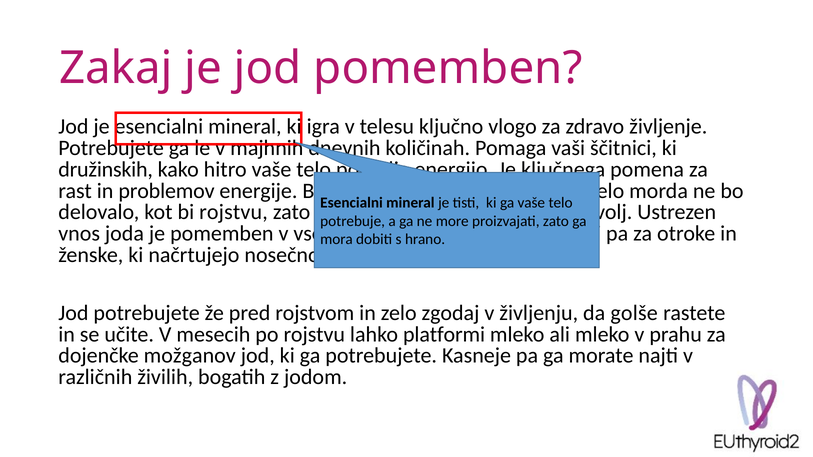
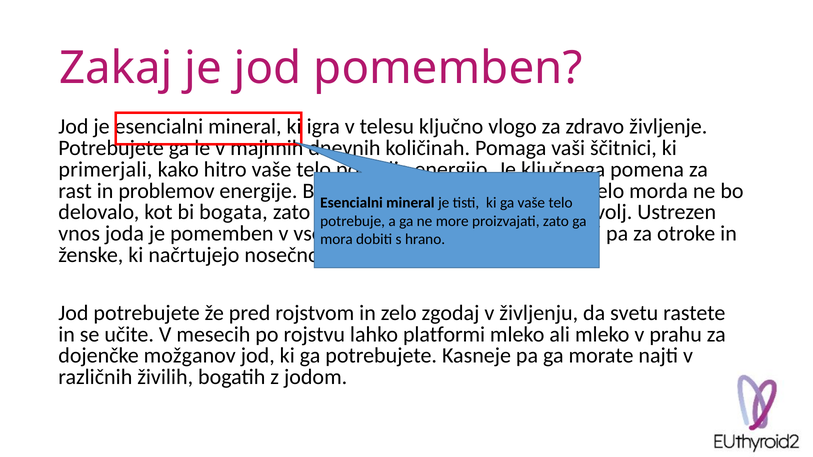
družinskih: družinskih -> primerjali (105, 170)
bi rojstvu: rojstvu -> bogata (233, 212)
golše: golše -> svetu (634, 313)
